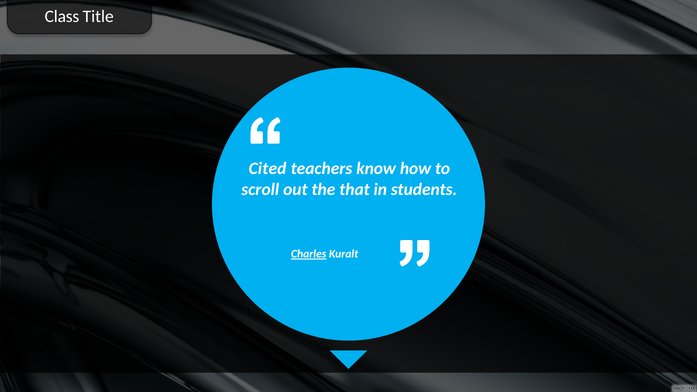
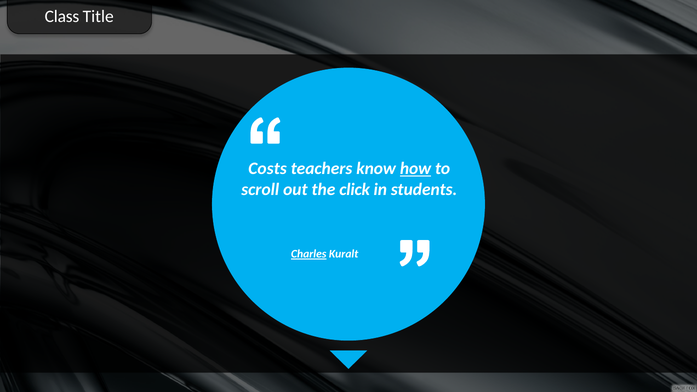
Cited: Cited -> Costs (268, 169)
how underline: none -> present (416, 169)
that: that -> click (355, 189)
